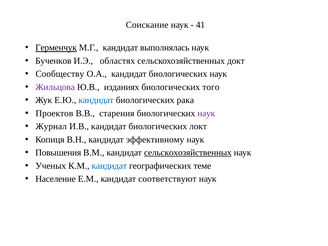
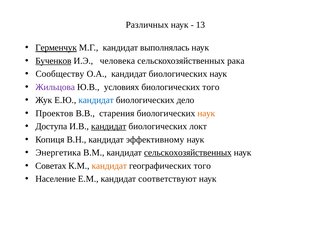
Соискание: Соискание -> Различных (147, 25)
41: 41 -> 13 (200, 25)
Бученков underline: none -> present (53, 61)
областях: областях -> человека (117, 61)
докт: докт -> рака (236, 61)
изданиях: изданиях -> условиях (122, 87)
рака: рака -> дело (185, 100)
наук colour: purple -> orange (206, 113)
Журнал: Журнал -> Доступа (51, 126)
кандидат underline: none -> present (109, 126)
Повышения: Повышения -> Энергетика (58, 153)
Ученых: Ученых -> Советах (51, 166)
кандидат colour: blue -> orange (109, 166)
географических теме: теме -> того (202, 166)
